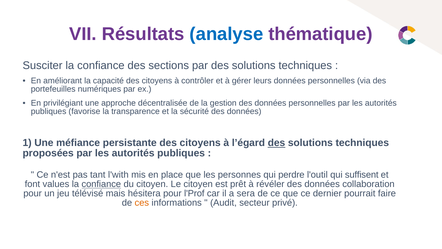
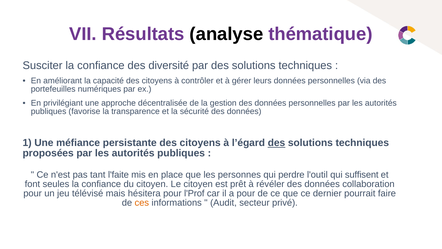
analyse colour: blue -> black (226, 34)
sections: sections -> diversité (169, 65)
l'with: l'with -> l'faite (118, 175)
values: values -> seules (56, 184)
confiance underline: present -> none (101, 184)
a sera: sera -> pour (246, 193)
